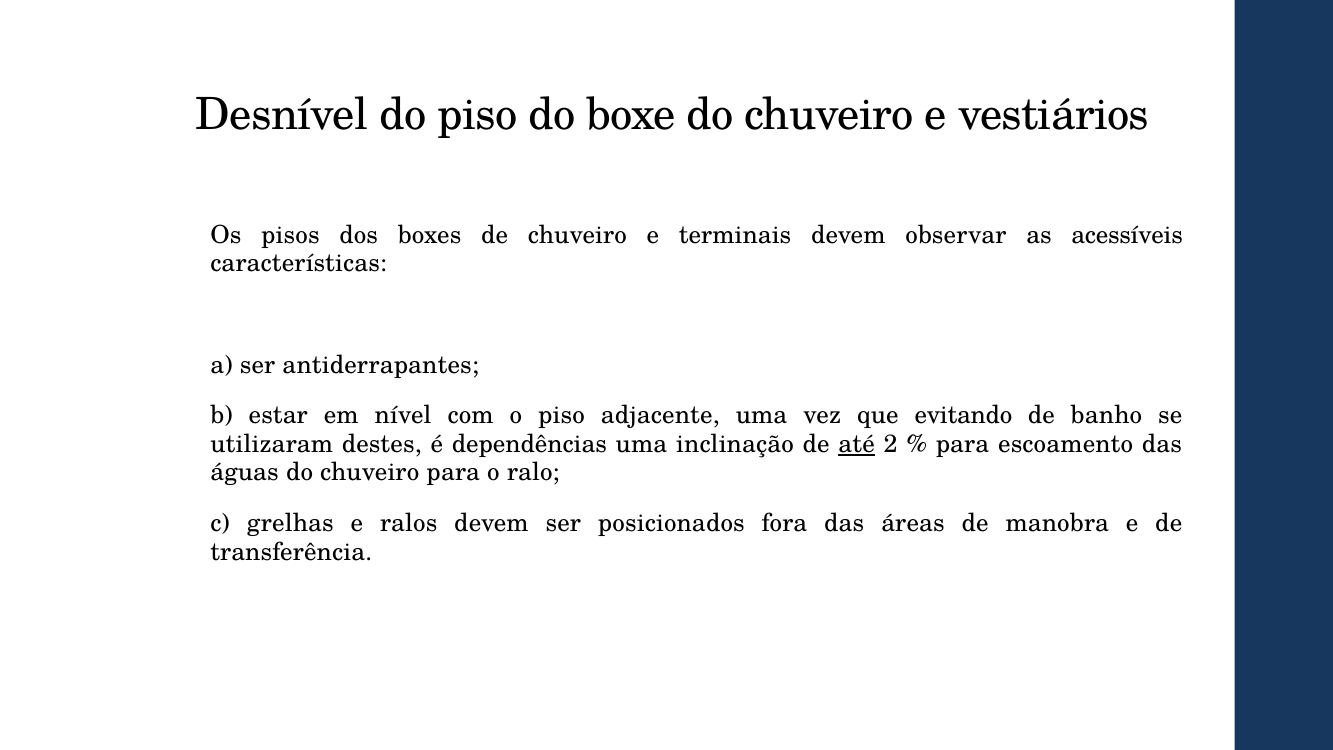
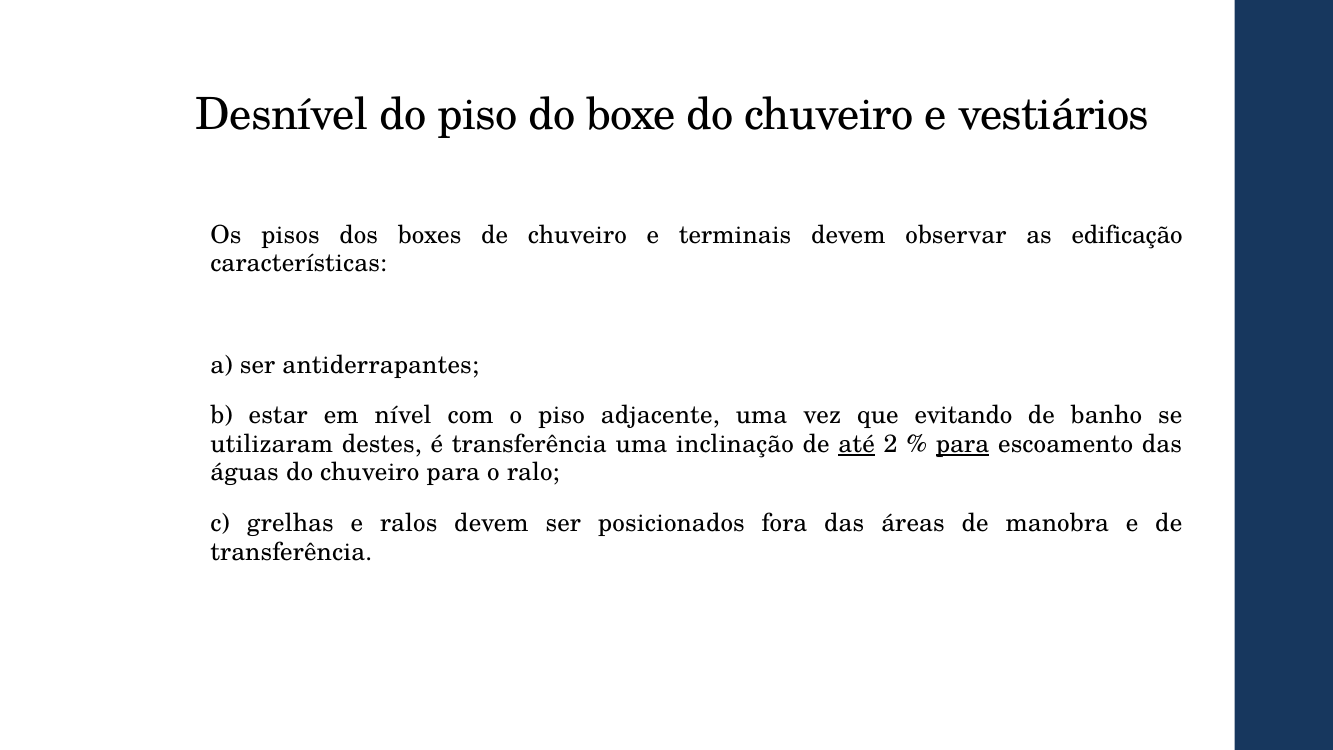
acessíveis: acessíveis -> edificação (1127, 235)
é dependências: dependências -> transferência (529, 444)
para underline: none -> present (963, 444)
